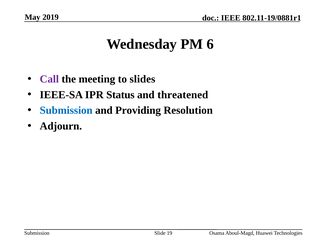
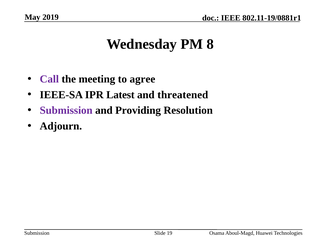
6: 6 -> 8 (210, 44)
slides: slides -> agree (142, 79)
Status: Status -> Latest (120, 95)
Submission colour: blue -> purple (66, 110)
